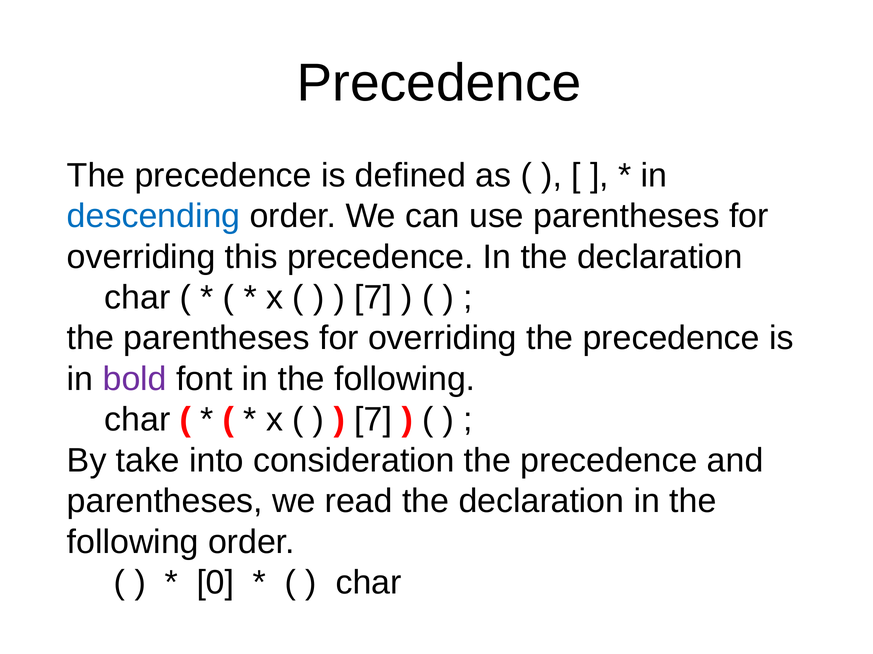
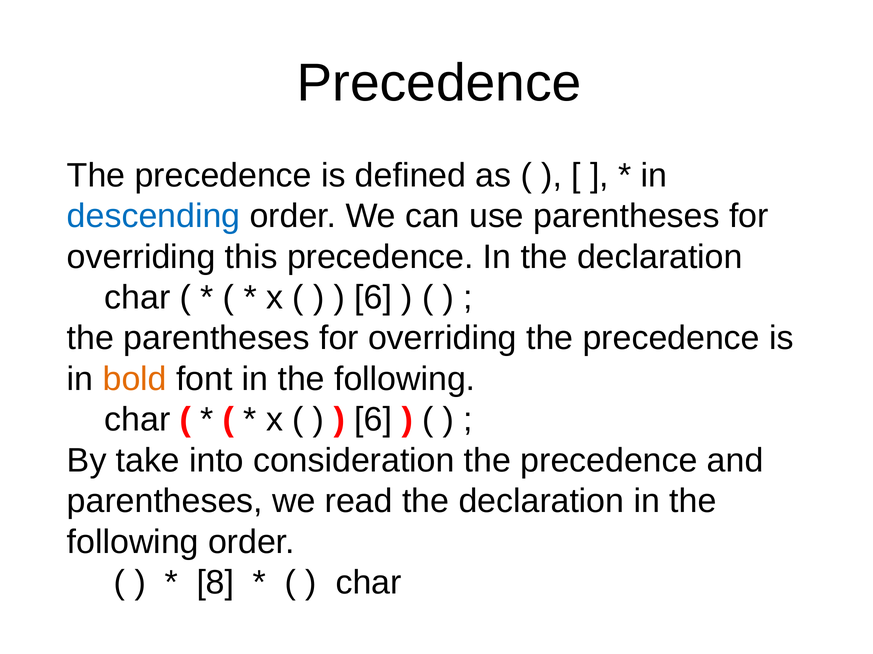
7: 7 -> 6 (373, 298)
bold colour: purple -> orange (135, 379)
7: 7 -> 6 (373, 420)
0: 0 -> 8 (215, 583)
